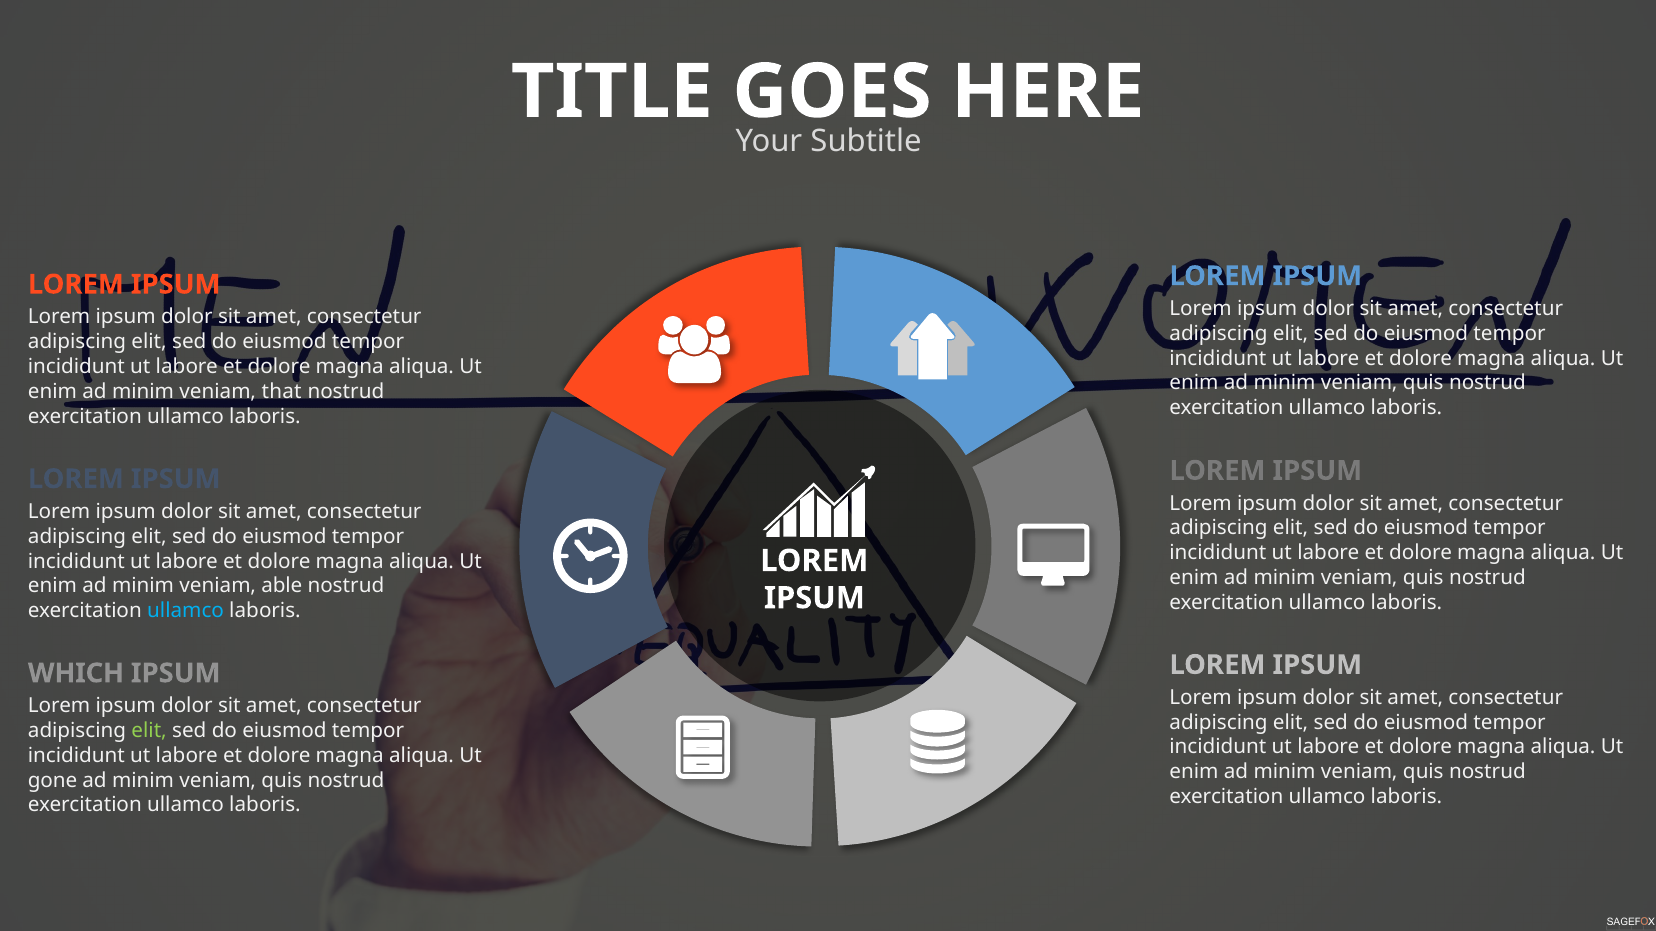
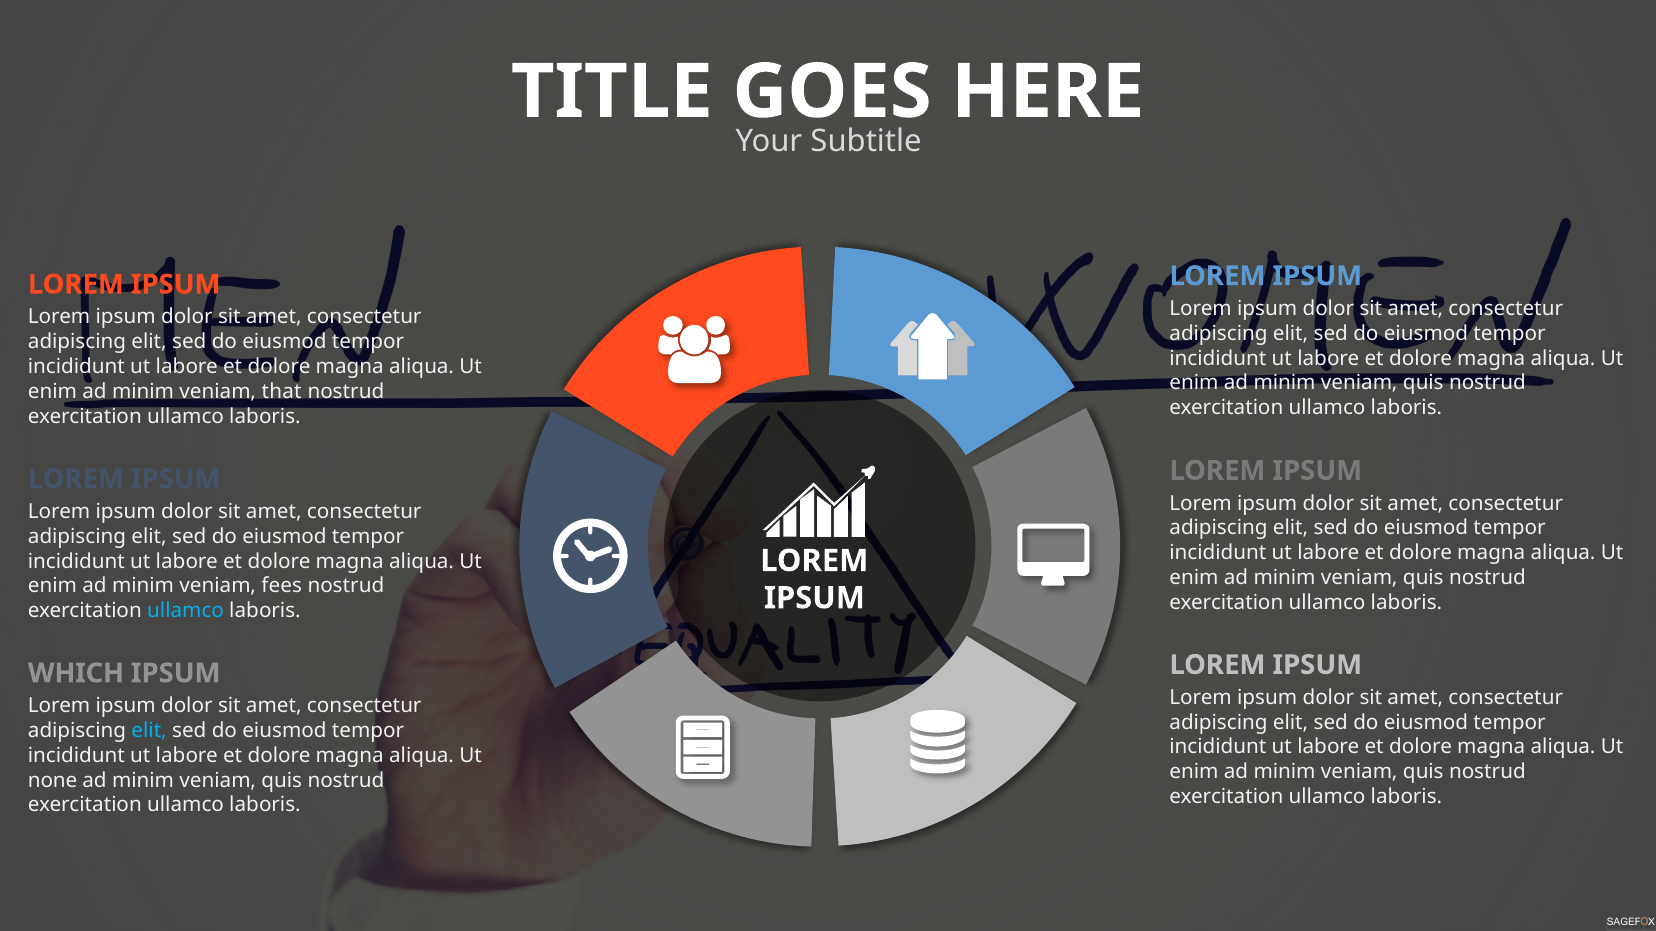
able: able -> fees (282, 586)
elit colour: light green -> light blue (149, 731)
gone: gone -> none (53, 781)
